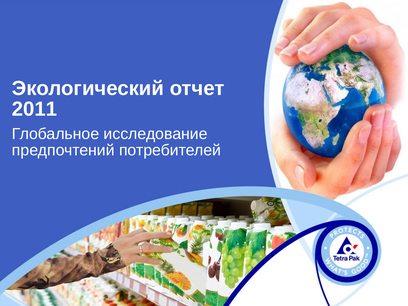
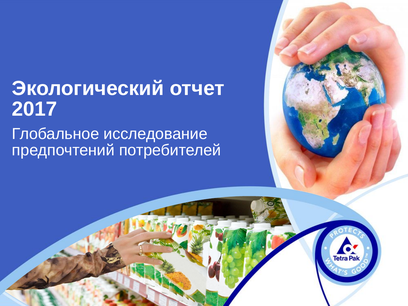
2011: 2011 -> 2017 (35, 109)
